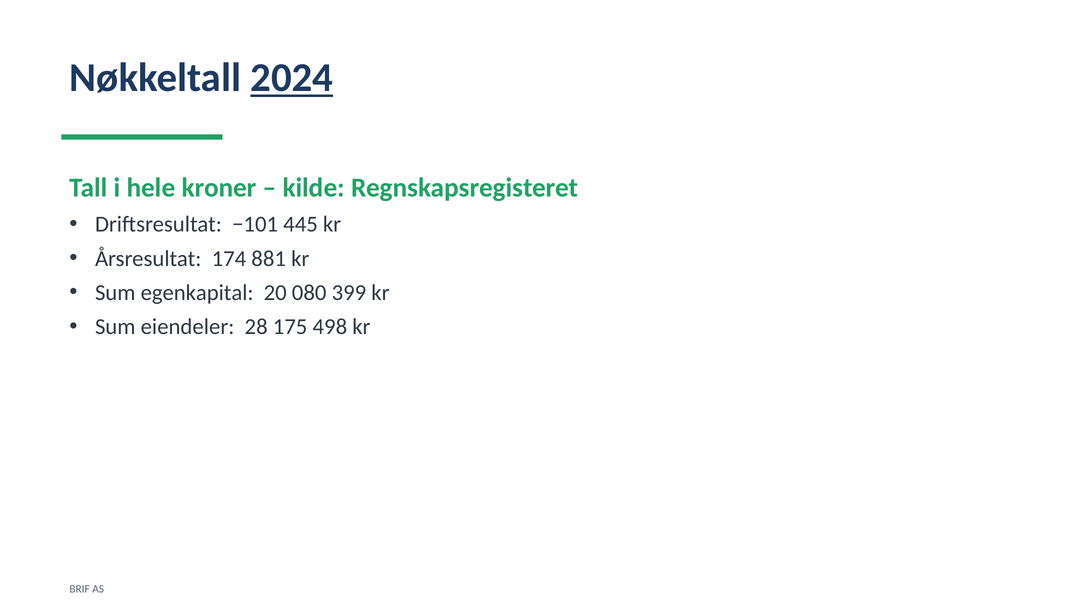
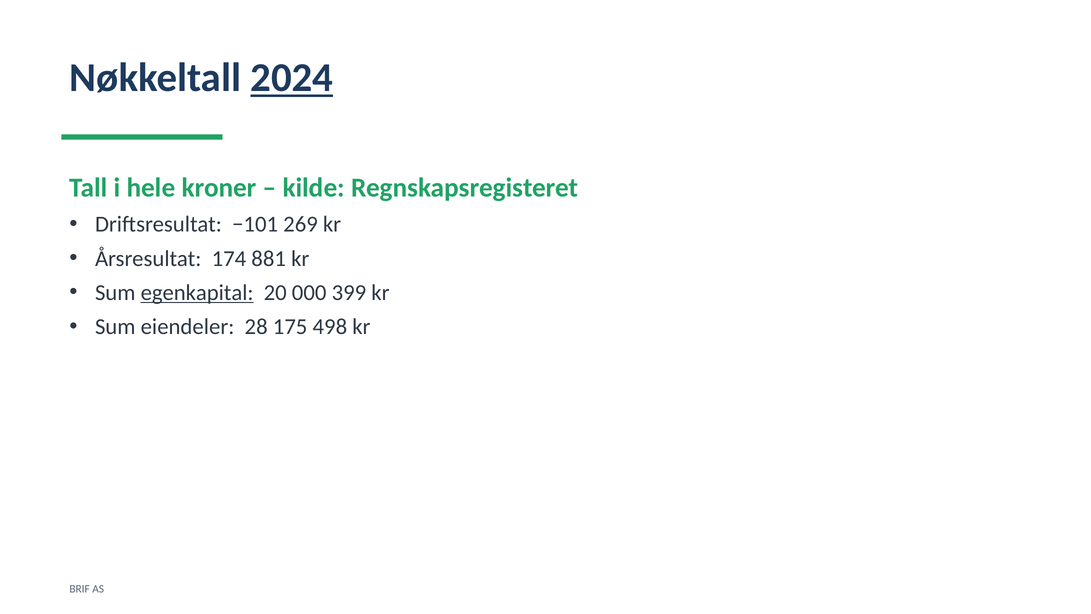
445: 445 -> 269 (301, 224)
egenkapital underline: none -> present (197, 293)
080: 080 -> 000 (309, 293)
